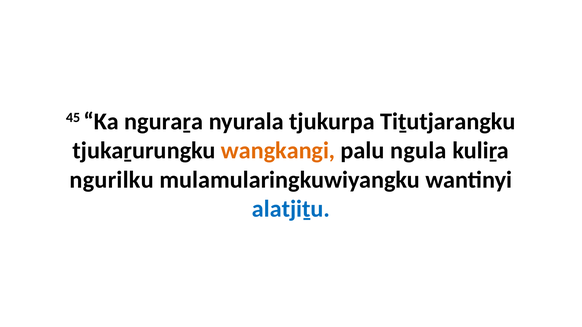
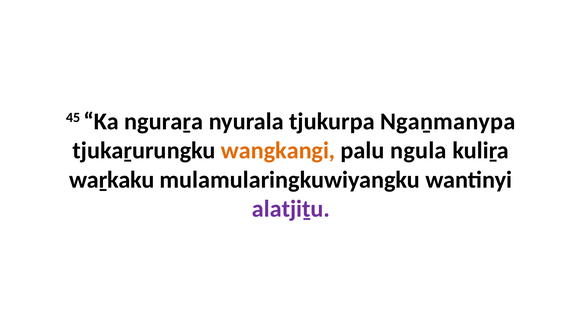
Tiṯutjarangku: Tiṯutjarangku -> Ngaṉmanypa (448, 122)
ngurilku: ngurilku -> waṟkaku (112, 180)
alatjiṯu colour: blue -> purple (291, 209)
